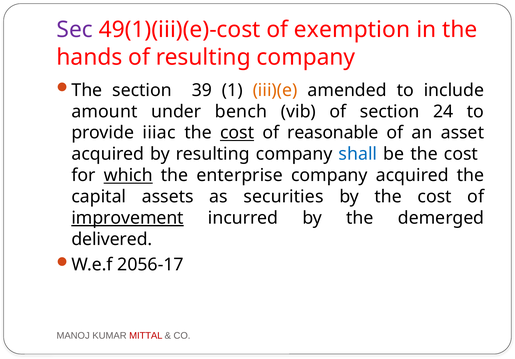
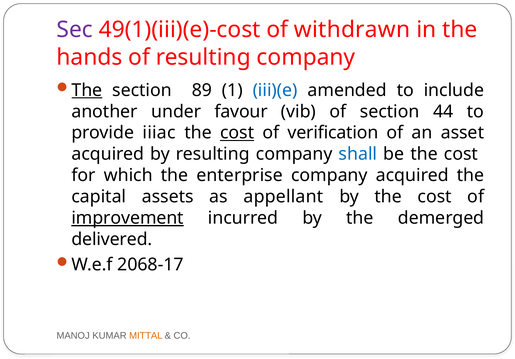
exemption: exemption -> withdrawn (352, 30)
The underline: none -> present (87, 90)
39: 39 -> 89 (202, 90)
iii)(e colour: orange -> blue (275, 90)
amount: amount -> another (105, 111)
bench: bench -> favour (241, 111)
24: 24 -> 44 (443, 111)
reasonable: reasonable -> verification (333, 133)
which underline: present -> none (128, 175)
securities: securities -> appellant (283, 197)
2056-17: 2056-17 -> 2068-17 (150, 264)
MITTAL colour: red -> orange (146, 335)
